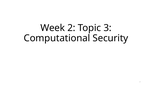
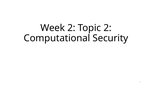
Topic 3: 3 -> 2 (108, 28)
